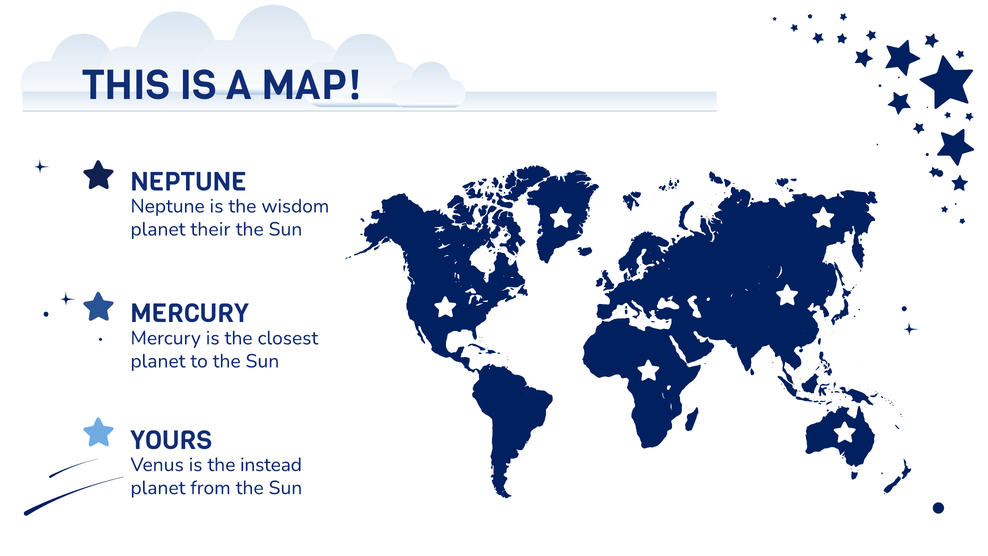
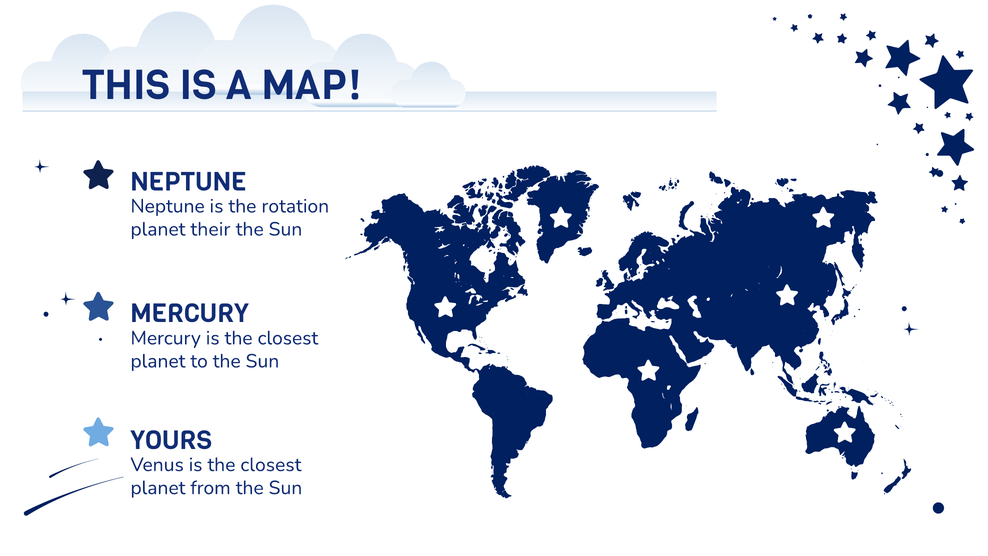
wisdom: wisdom -> rotation (295, 206)
Venus is the instead: instead -> closest (271, 465)
